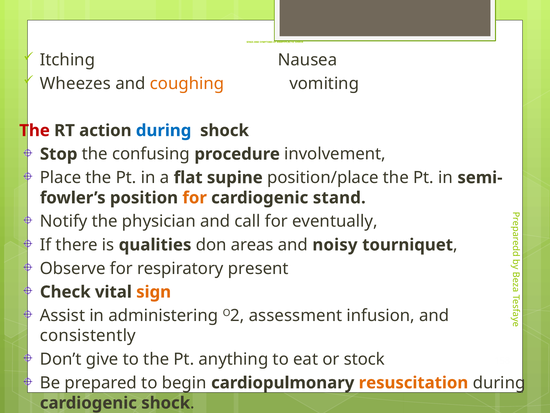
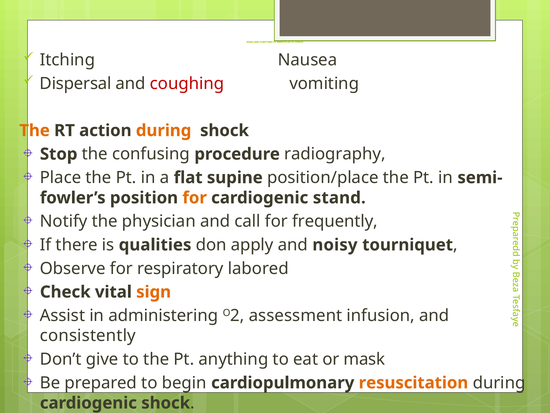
Wheezes: Wheezes -> Dispersal (76, 83)
coughing colour: orange -> red (187, 83)
The colour: red -> orange (35, 130)
during colour: blue -> orange (164, 130)
involvement: involvement -> radiography (335, 154)
eventually: eventually -> frequently (335, 221)
areas: areas -> apply (252, 245)
present: present -> labored (258, 268)
stock: stock -> mask (364, 359)
